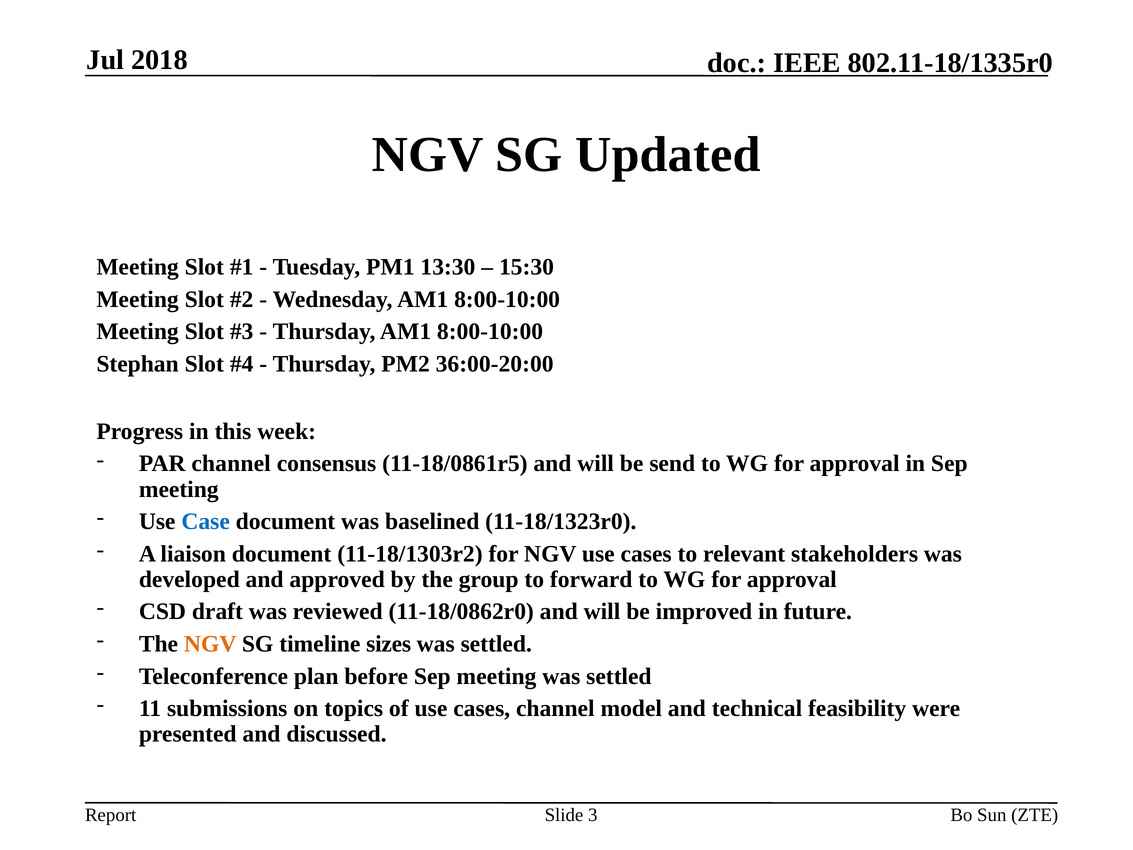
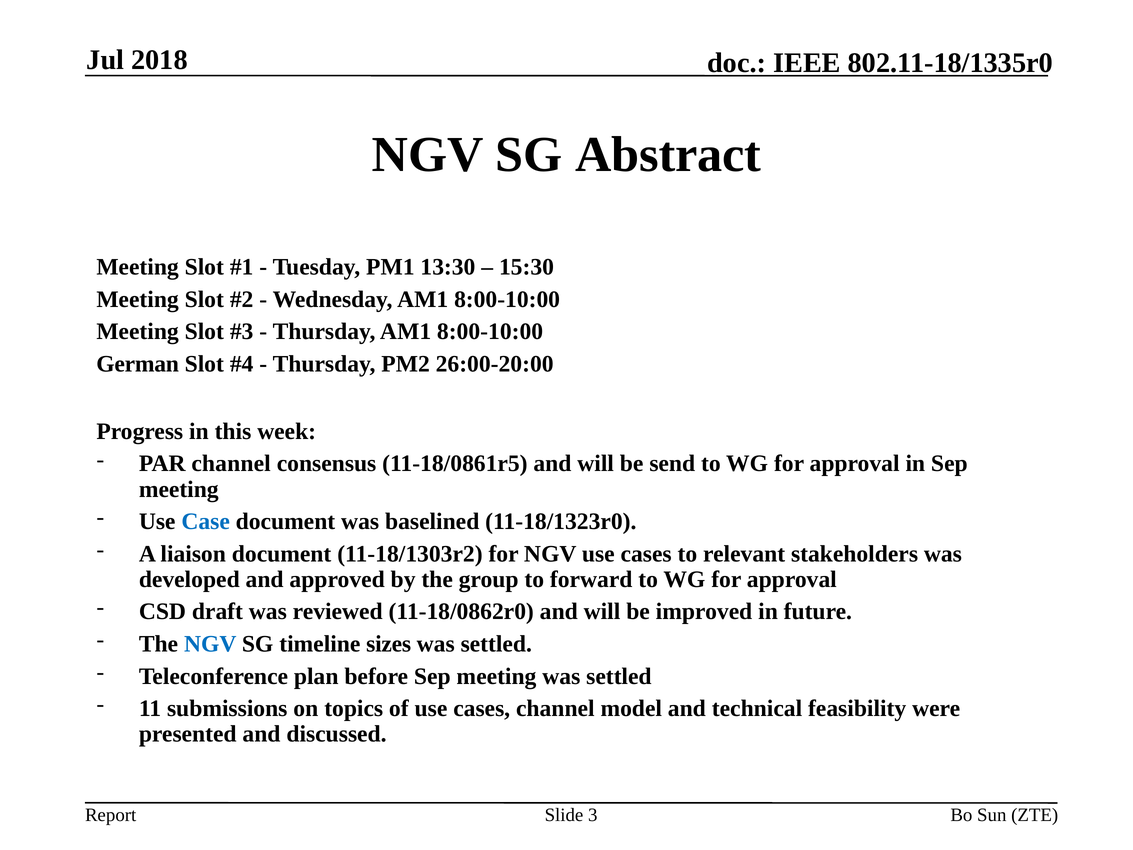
Updated: Updated -> Abstract (668, 154)
Stephan: Stephan -> German (138, 364)
36:00-20:00: 36:00-20:00 -> 26:00-20:00 (495, 364)
NGV colour: orange -> blue (210, 644)
